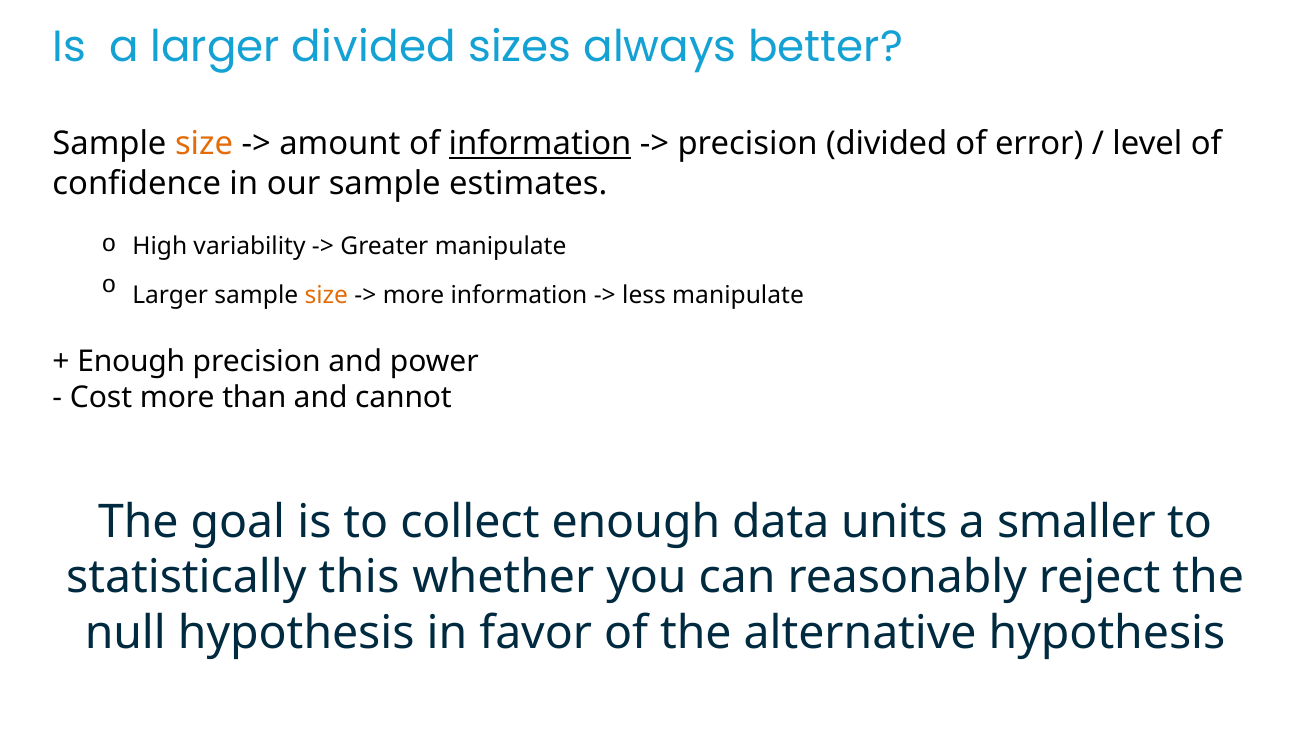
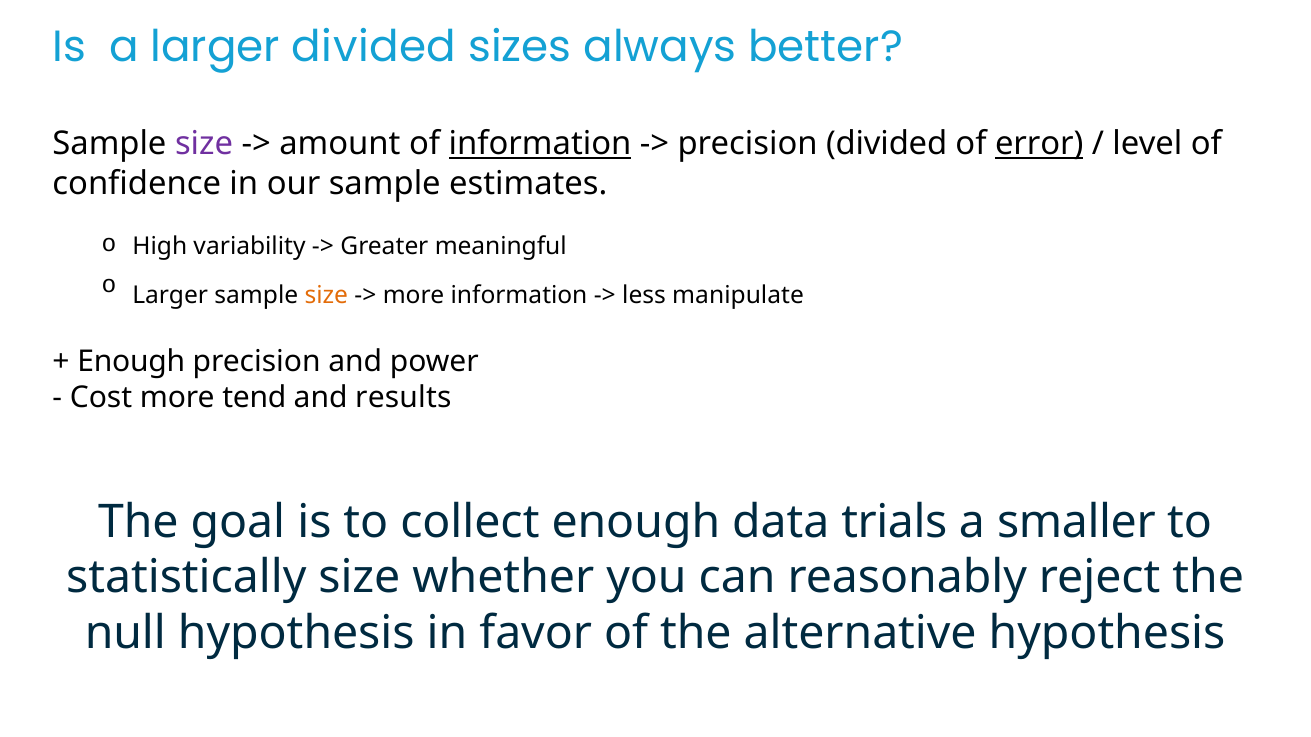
size colour: orange -> purple (204, 144)
error underline: none -> present (1039, 144)
Greater manipulate: manipulate -> meaningful (501, 247)
than: than -> tend (254, 398)
cannot: cannot -> results (403, 398)
units: units -> trials (894, 522)
statistically this: this -> size (359, 578)
